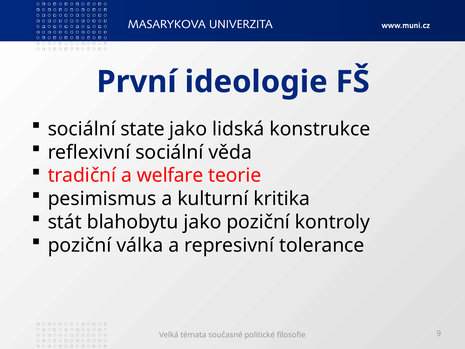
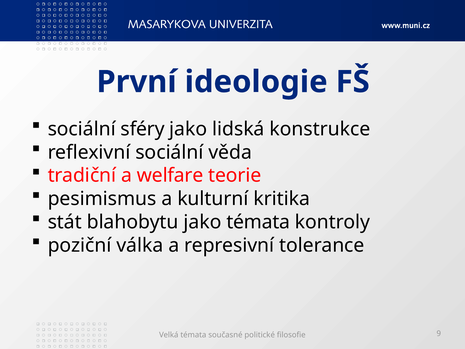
state: state -> sféry (143, 129)
jako poziční: poziční -> témata (258, 222)
